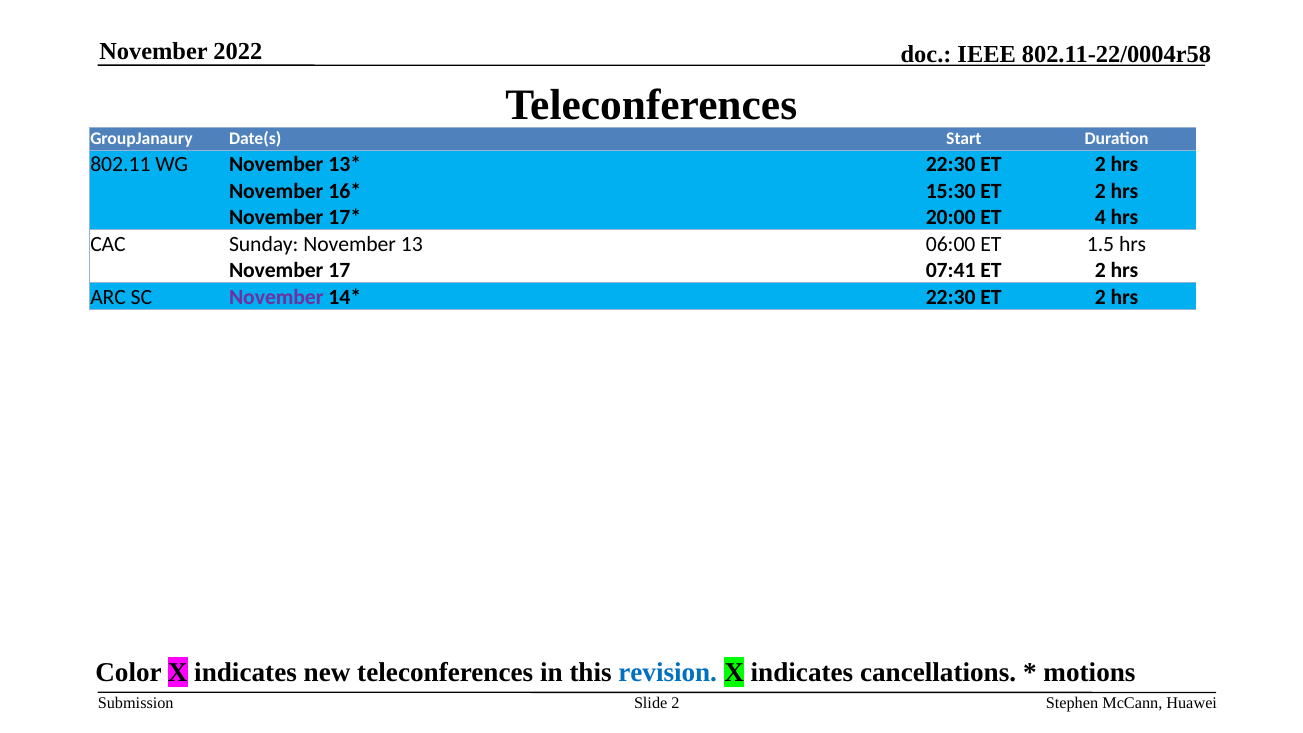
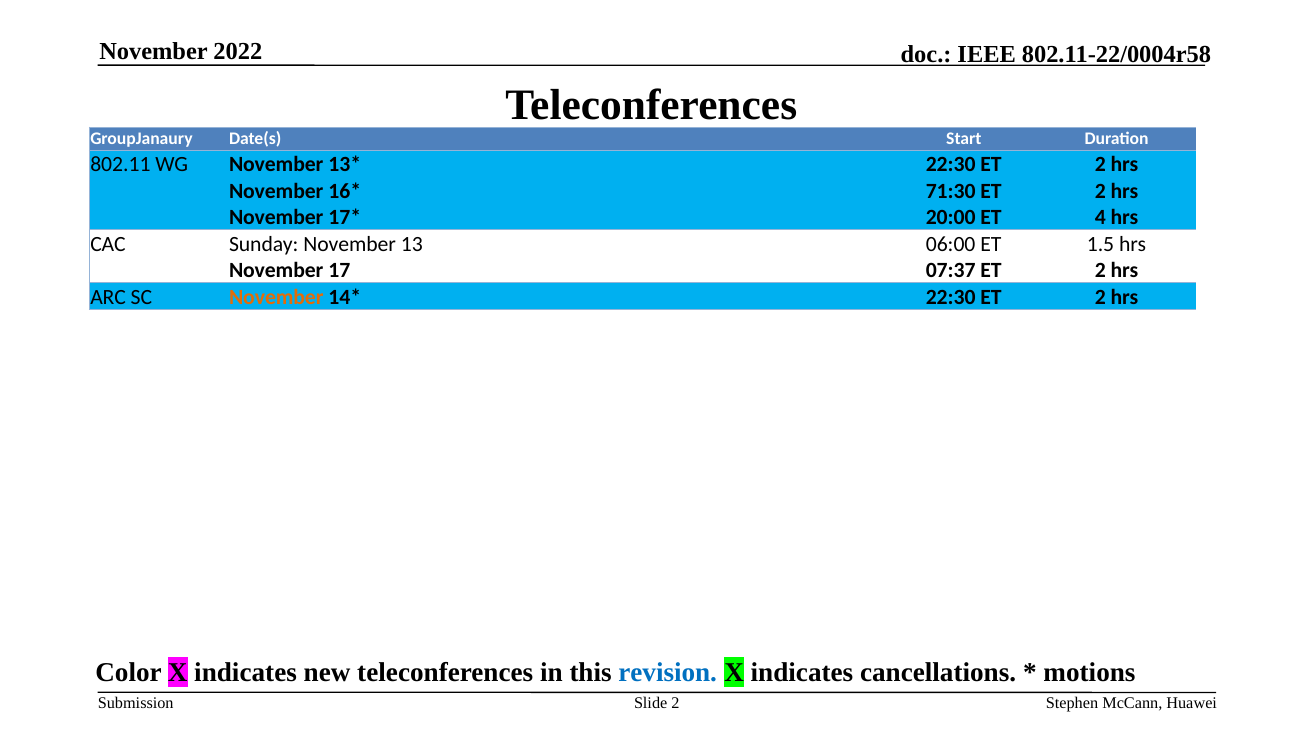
15:30: 15:30 -> 71:30 (951, 191)
07:41: 07:41 -> 07:37 (951, 270)
November colour: purple -> orange (276, 297)
